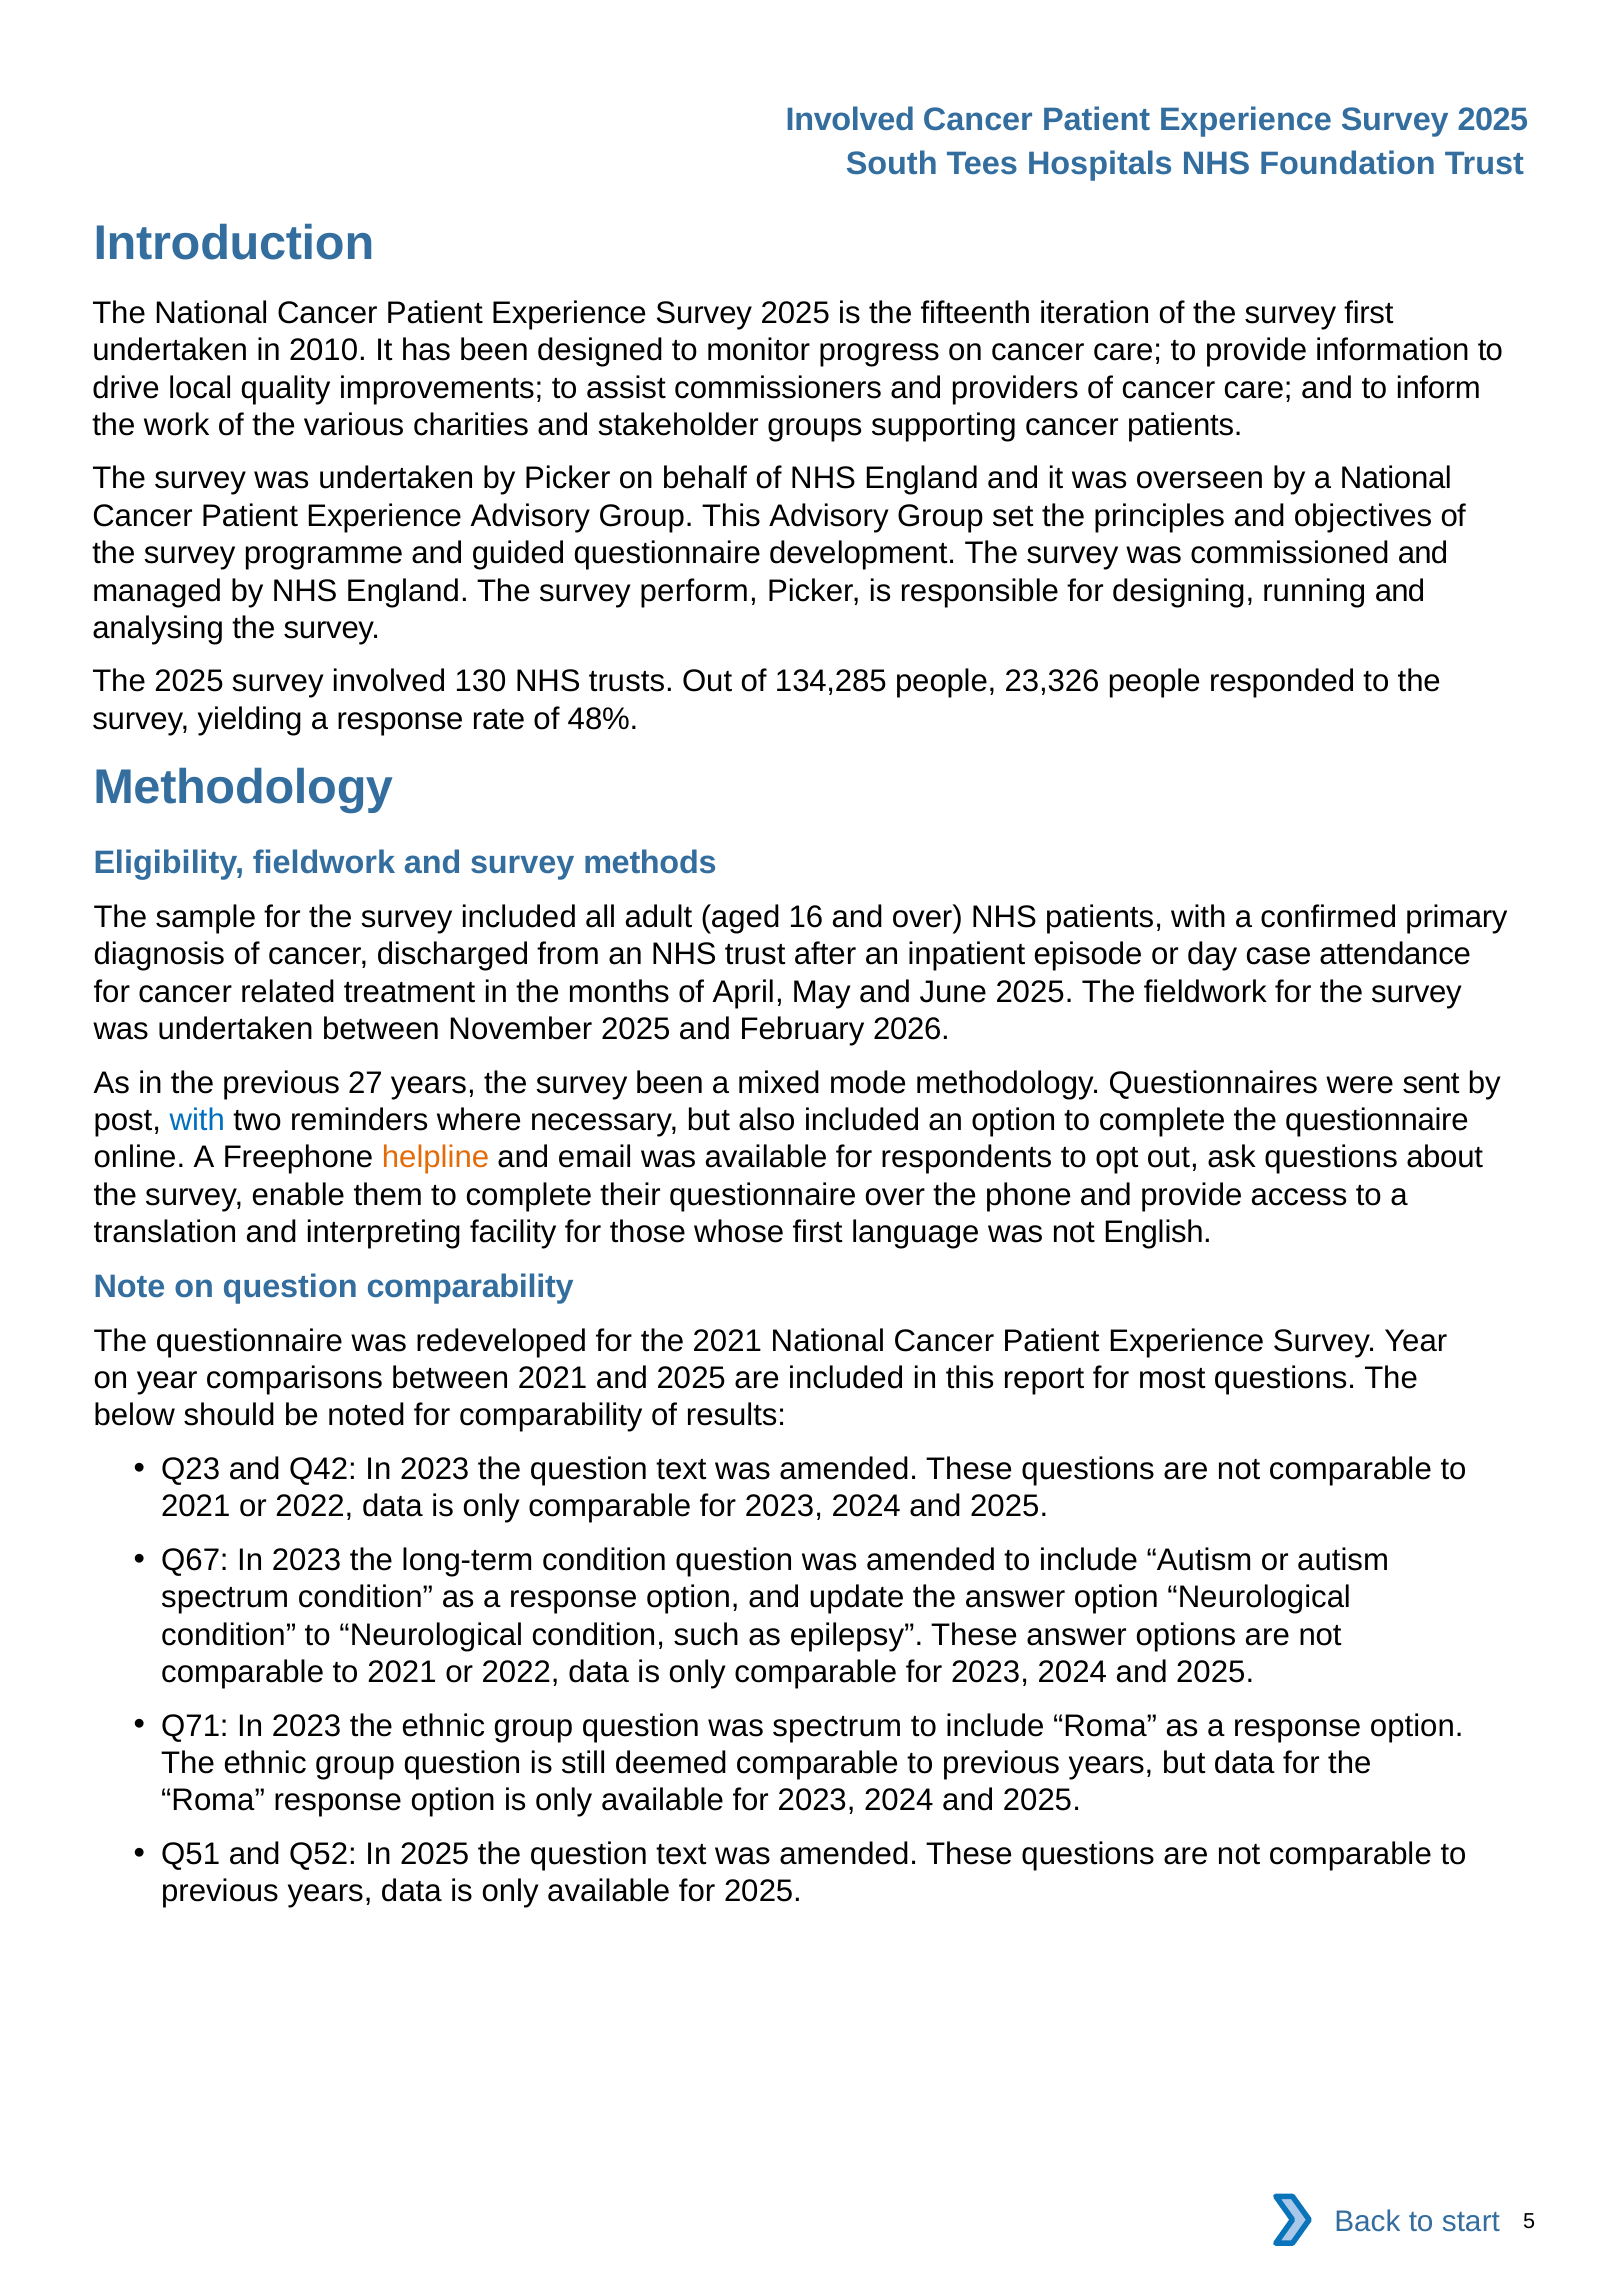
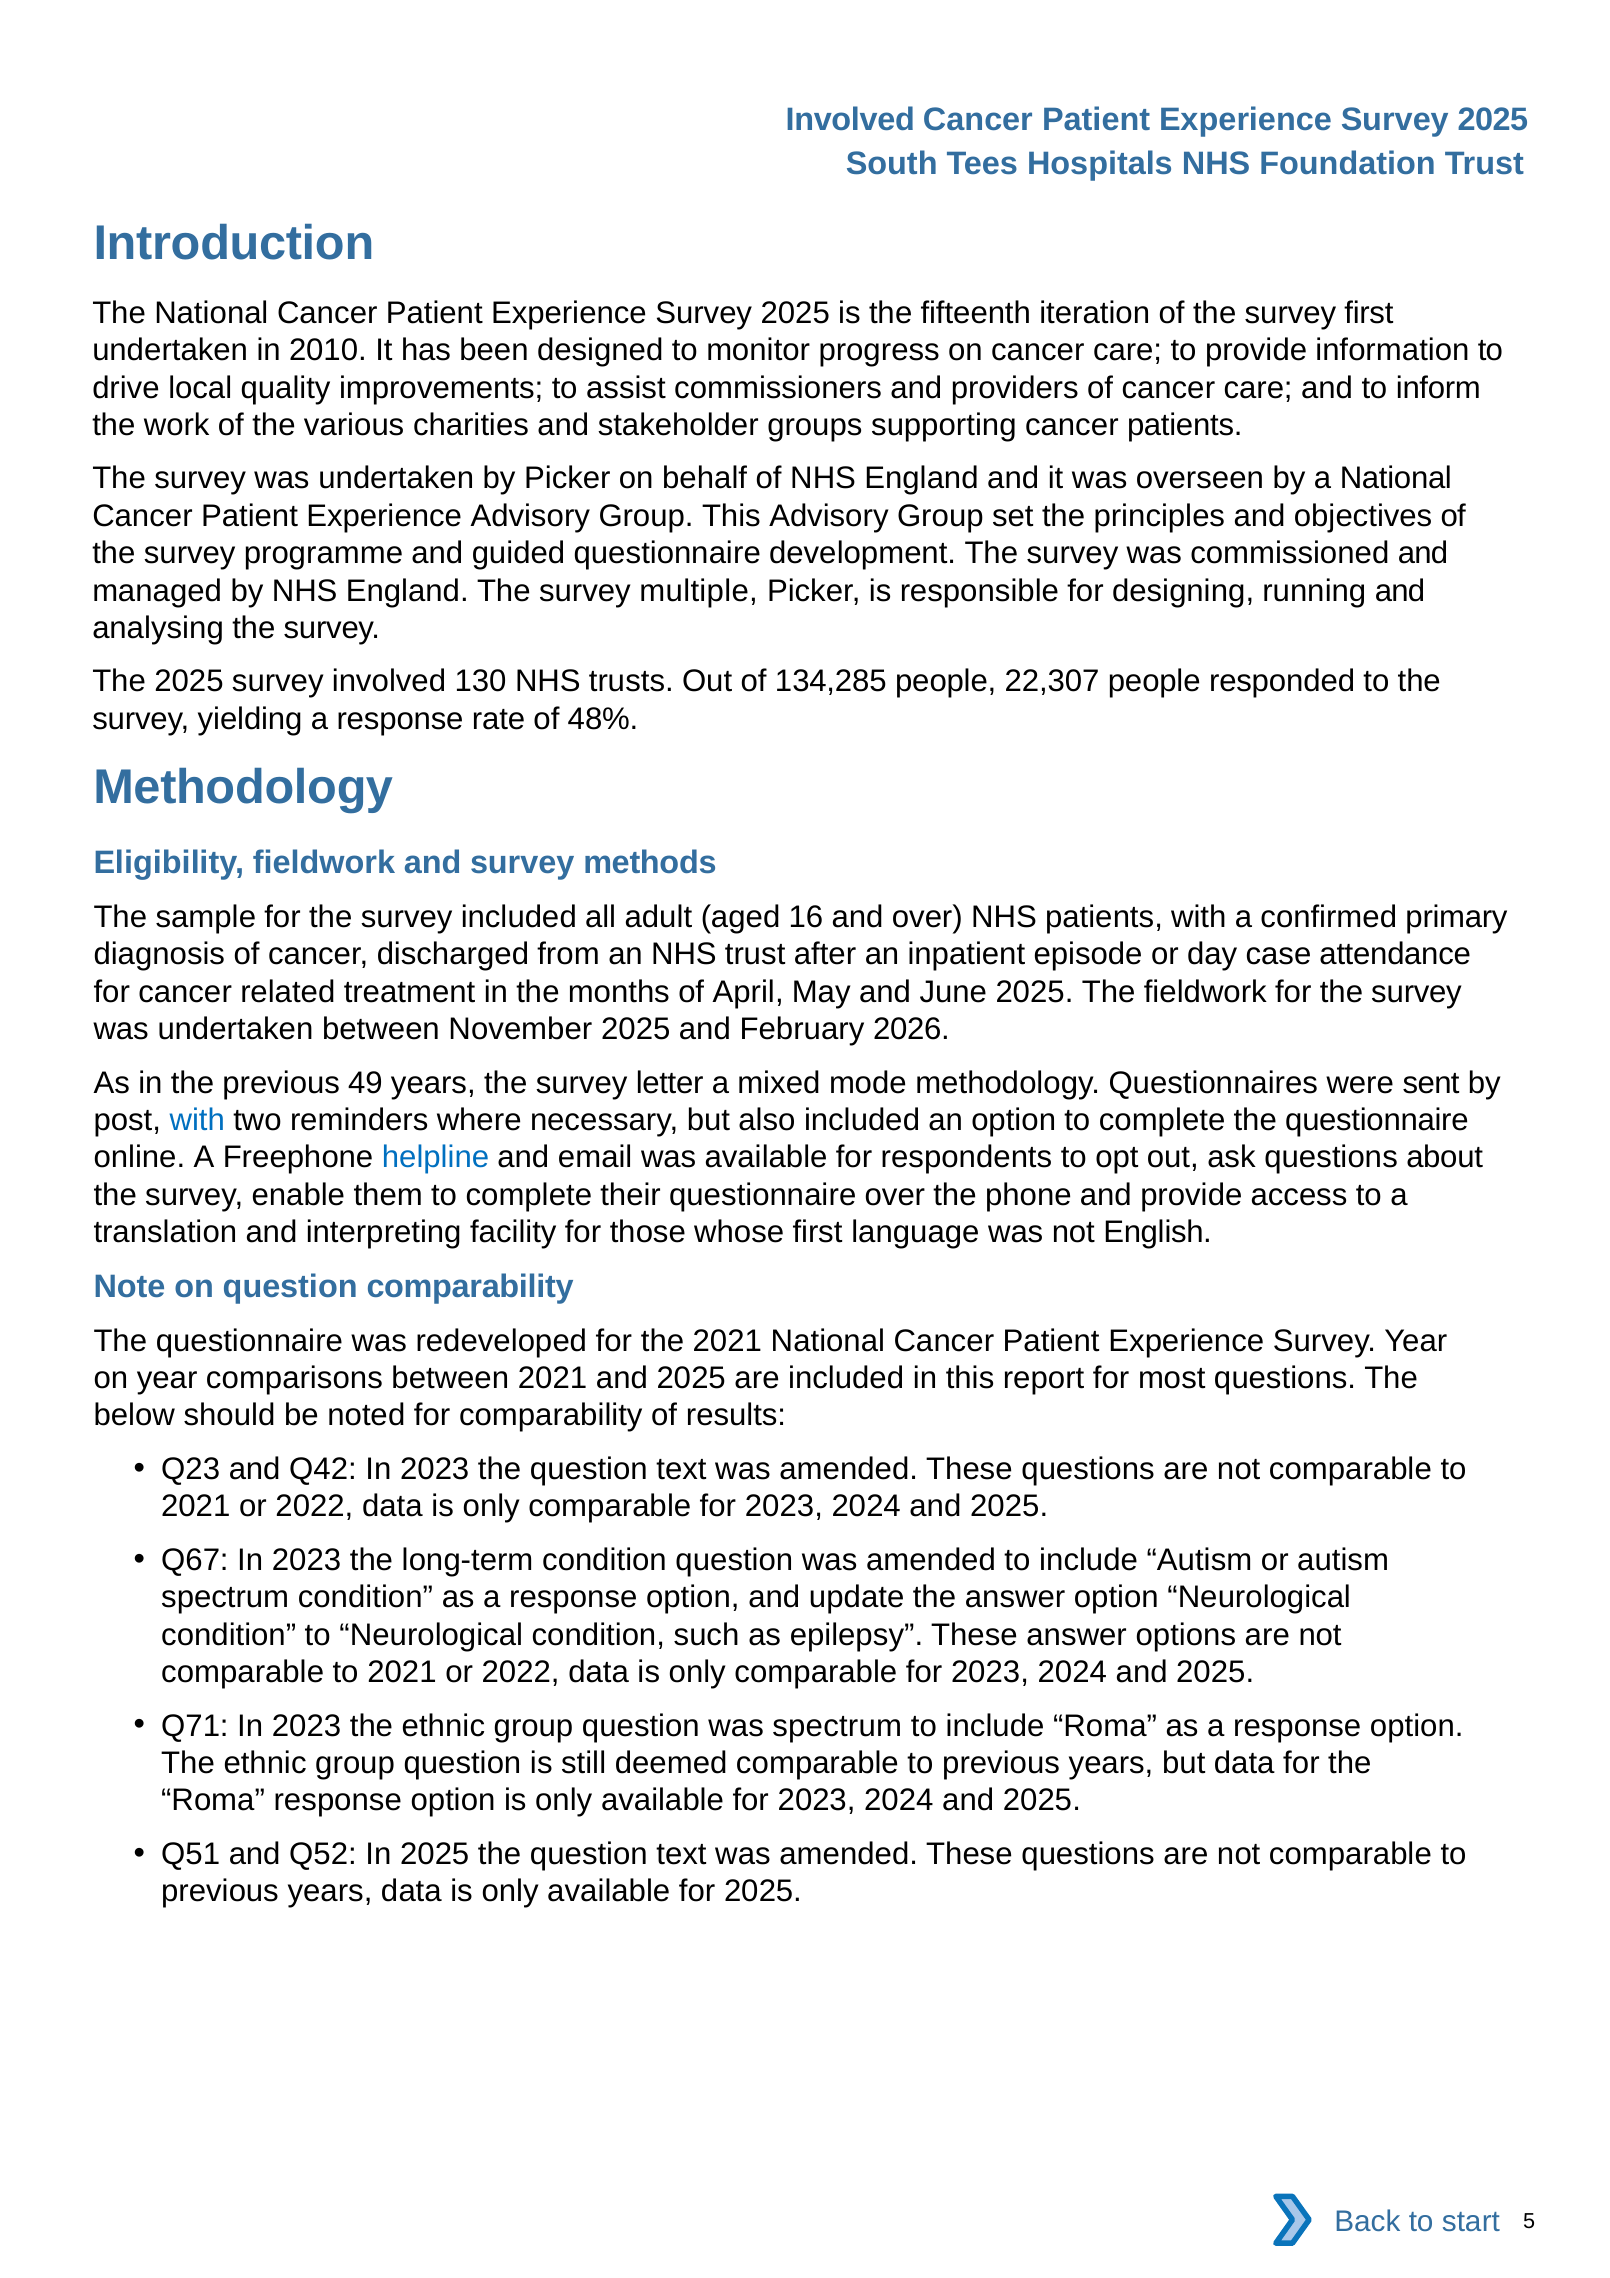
perform: perform -> multiple (699, 591)
23,326: 23,326 -> 22,307 (1052, 682)
27: 27 -> 49 (365, 1083)
survey been: been -> letter (670, 1083)
helpline colour: orange -> blue (436, 1158)
